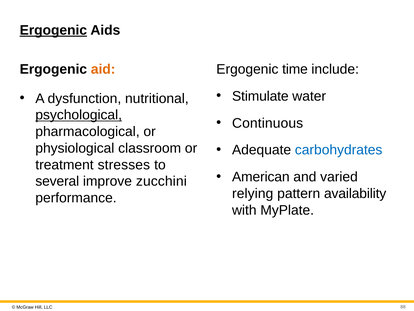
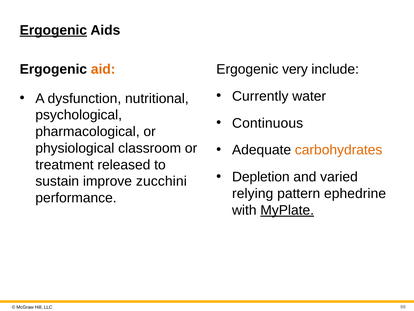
time: time -> very (295, 69)
Stimulate: Stimulate -> Currently (260, 96)
psychological underline: present -> none (79, 115)
carbohydrates colour: blue -> orange (339, 150)
stresses: stresses -> released (124, 165)
American: American -> Depletion (261, 177)
several: several -> sustain (57, 181)
availability: availability -> ephedrine (355, 193)
MyPlate underline: none -> present (287, 210)
